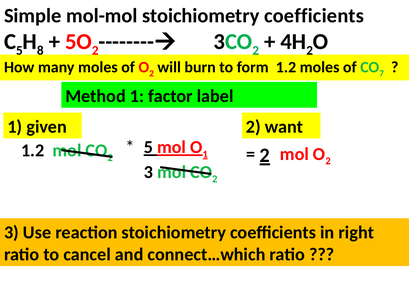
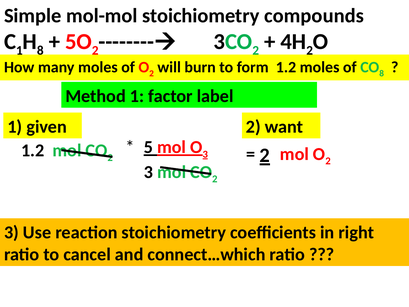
mol-mol stoichiometry coefficients: coefficients -> compounds (314, 16)
5: 5 -> 1 (19, 51)
7: 7 -> 8 (382, 73)
1: 1 -> 3 (205, 154)
